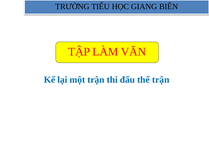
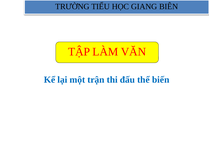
thể trận: trận -> biến (161, 80)
